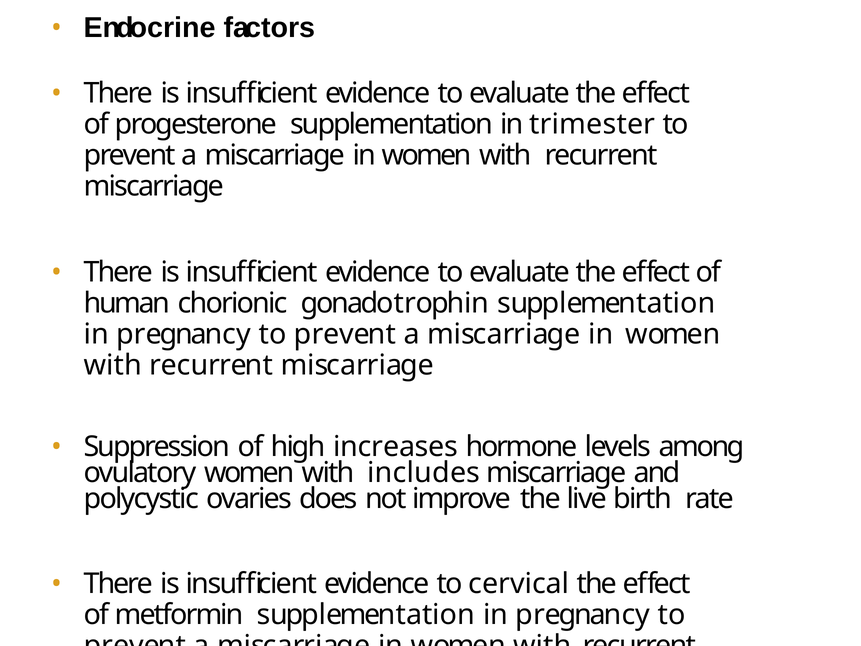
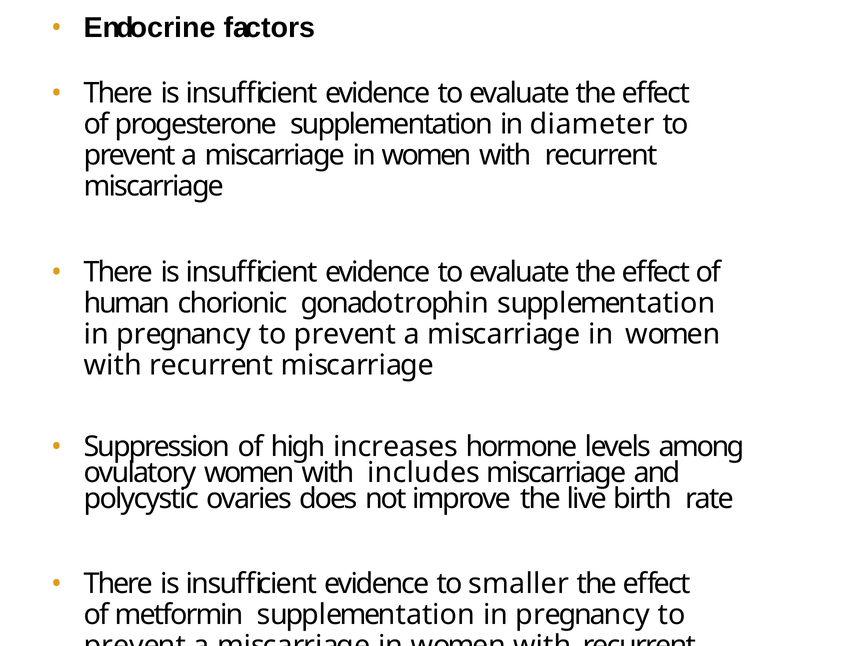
trimester: trimester -> diameter (592, 124)
cervical: cervical -> smaller (519, 584)
